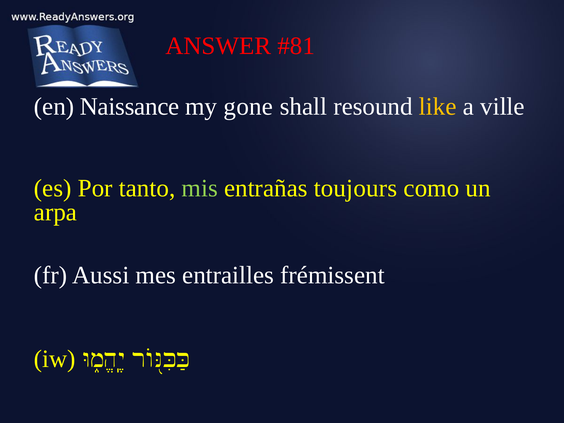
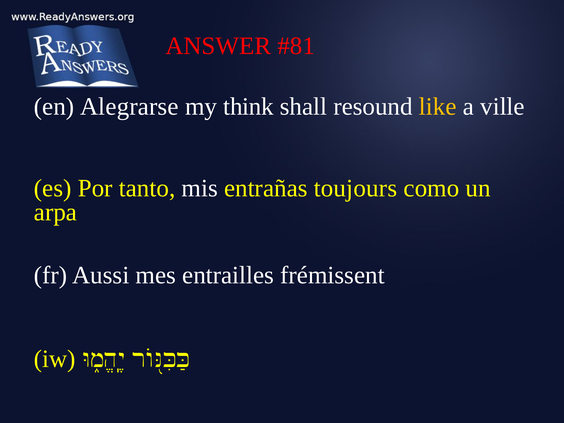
Naissance: Naissance -> Alegrarse (129, 107)
gone: gone -> think (249, 107)
mis colour: light green -> white (200, 188)
